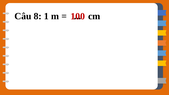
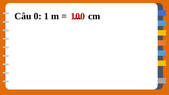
8: 8 -> 0 (38, 16)
